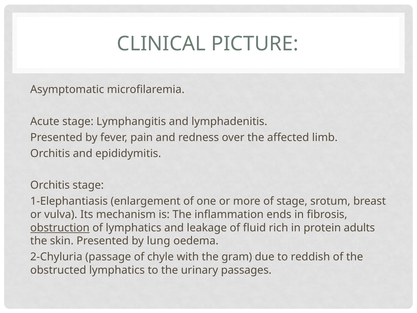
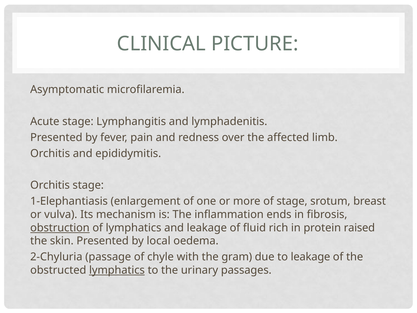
adults: adults -> raised (359, 228)
lung: lung -> local (159, 241)
to reddish: reddish -> leakage (310, 257)
lymphatics underline: none -> present (117, 270)
